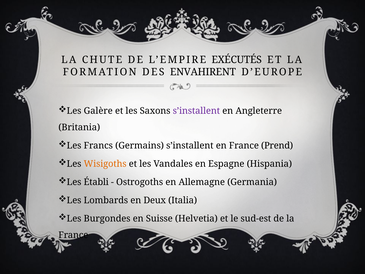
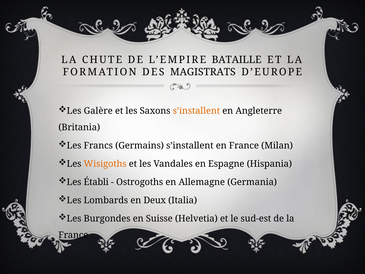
EXÉCUTÉS: EXÉCUTÉS -> BATAILLE (237, 60)
ENVAHIRENT: ENVAHIRENT -> MAGISTRATS (203, 72)
s’installent colour: purple -> orange (196, 111)
Prend: Prend -> Milan (277, 145)
